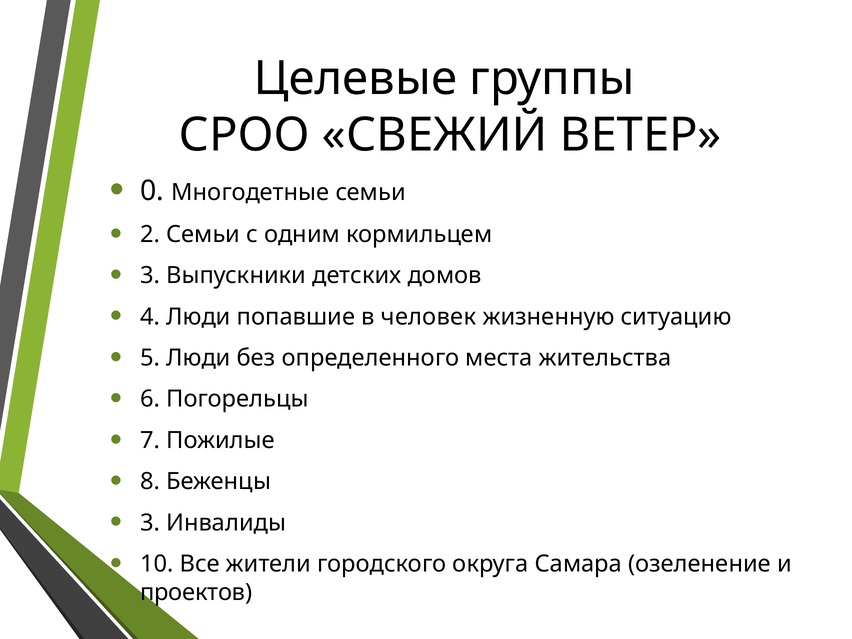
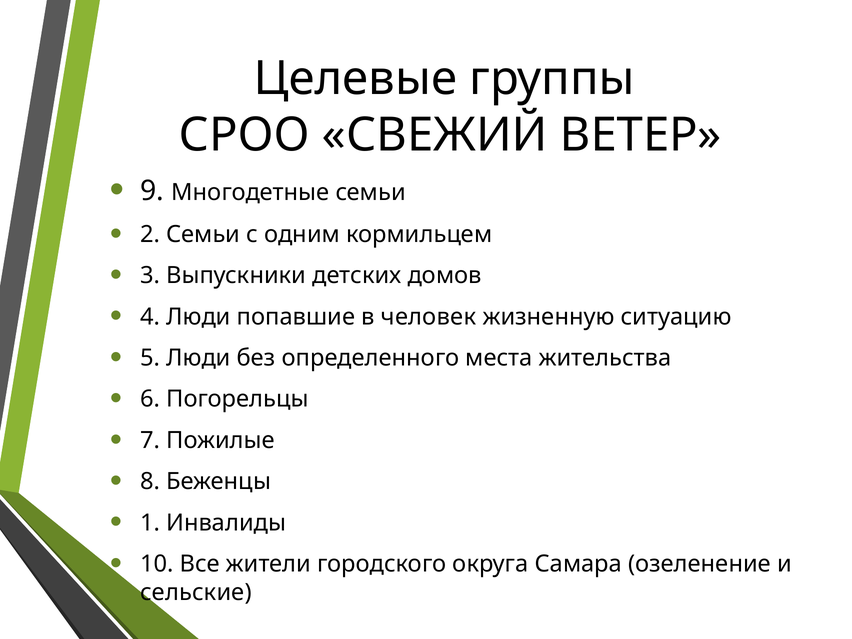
0: 0 -> 9 (152, 191)
3: 3 -> 1 (150, 523)
проектов: проектов -> сельские (196, 592)
